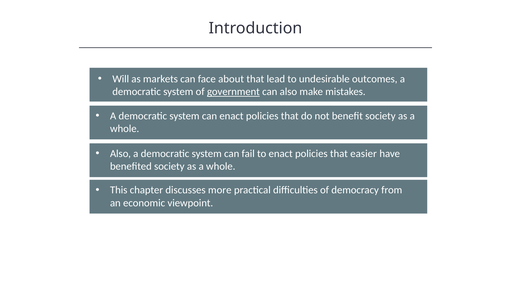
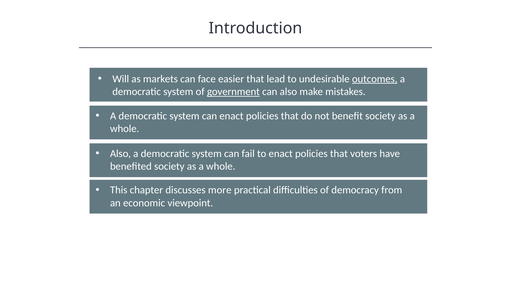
about: about -> easier (231, 79)
outcomes underline: none -> present (375, 79)
easier: easier -> voters (364, 154)
